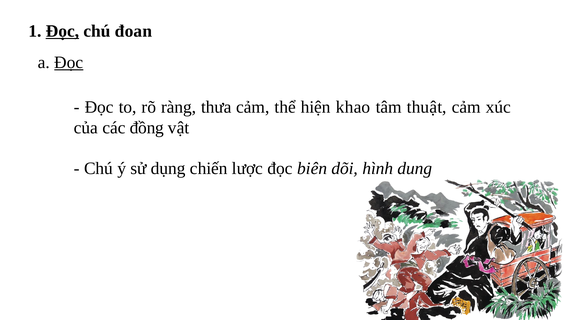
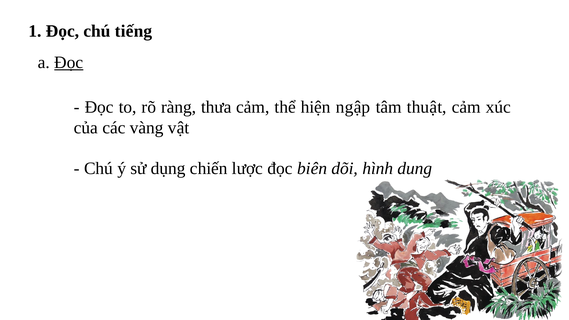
Đọc underline: present -> none (62, 31)
đoan: đoan -> tiếng (134, 31)
khao: khao -> ngập (353, 107)
đồng: đồng -> vàng (147, 128)
